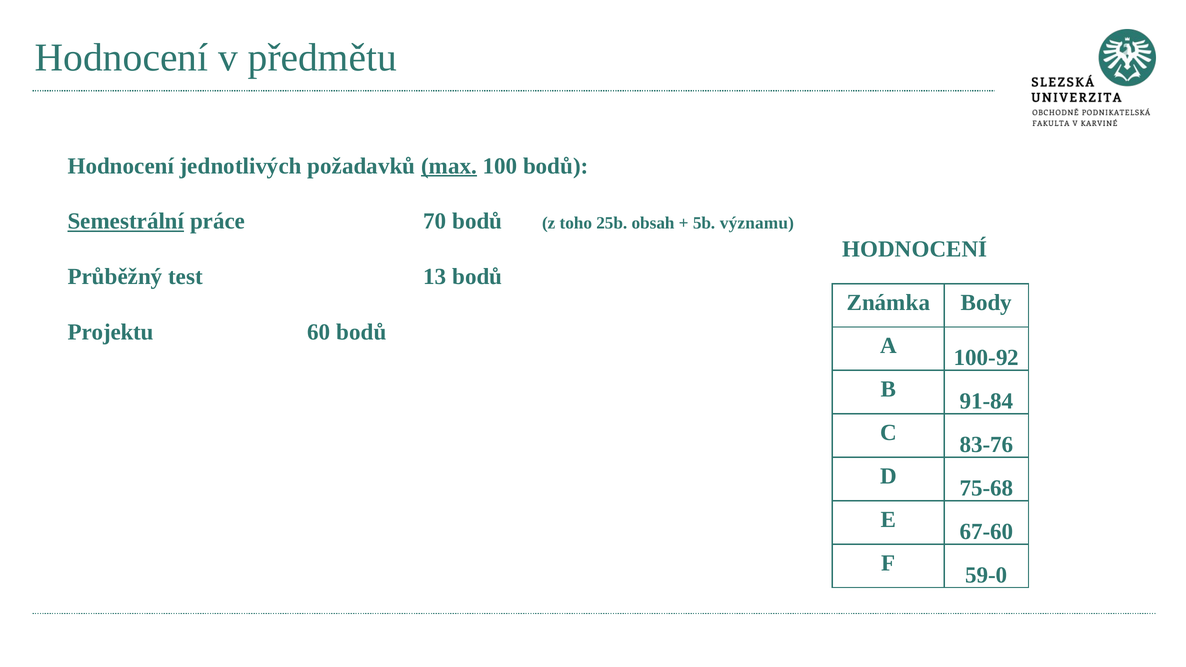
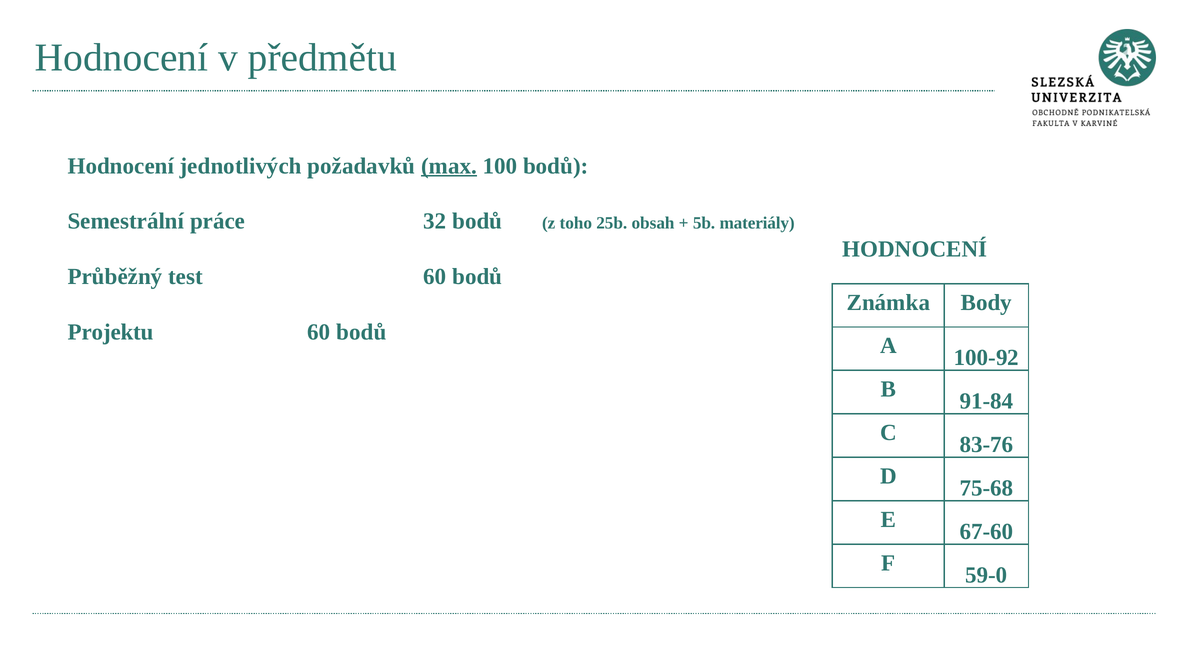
Semestrální underline: present -> none (126, 221)
70: 70 -> 32 (435, 221)
významu: významu -> materiály (757, 223)
test 13: 13 -> 60 (435, 277)
